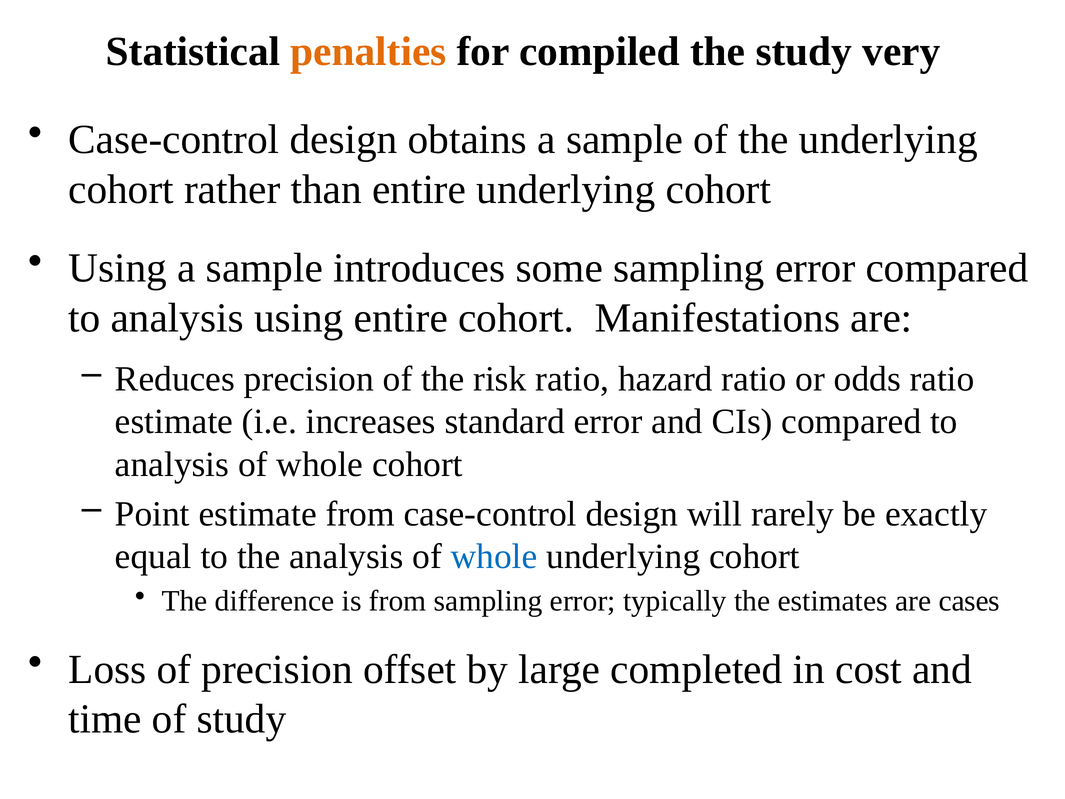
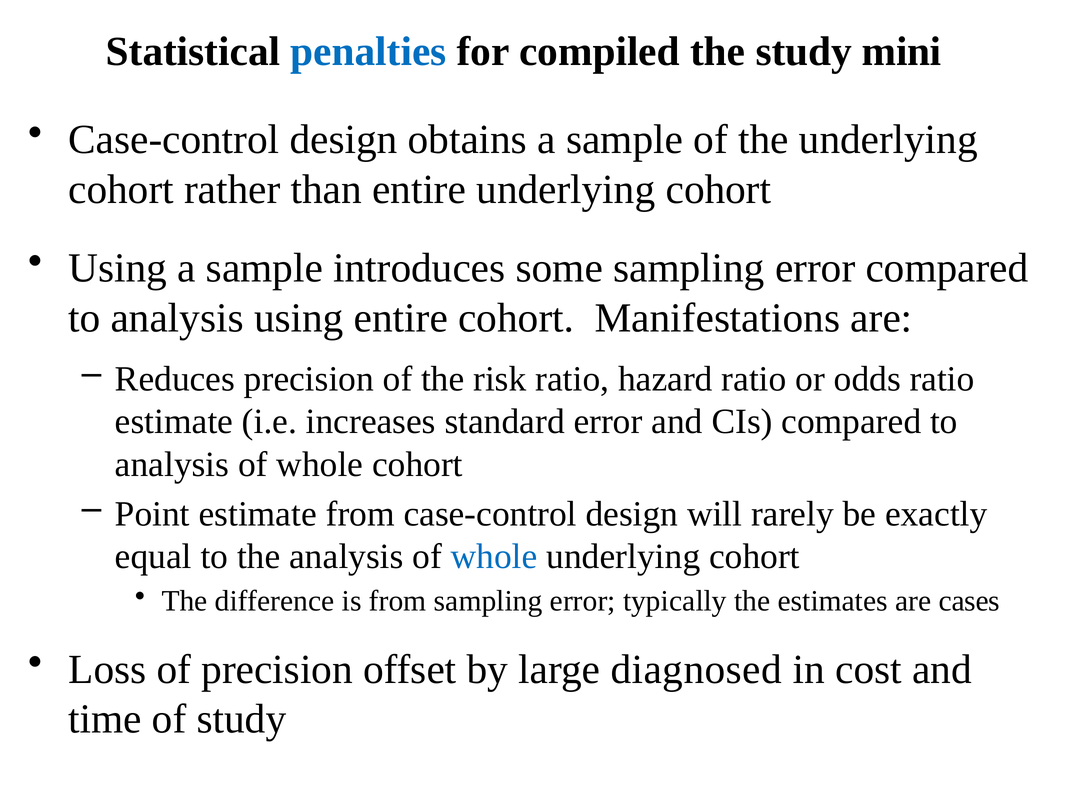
penalties colour: orange -> blue (368, 52)
very: very -> mini (902, 52)
completed: completed -> diagnosed (696, 669)
